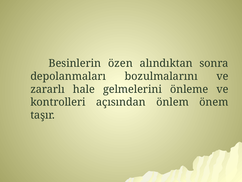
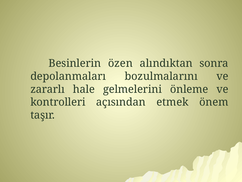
önlem: önlem -> etmek (173, 102)
